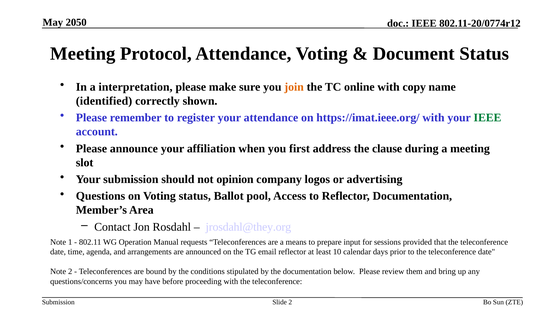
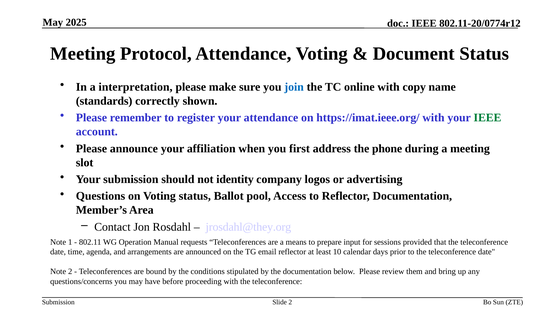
2050: 2050 -> 2025 (76, 22)
join colour: orange -> blue (294, 87)
identified: identified -> standards (104, 101)
clause: clause -> phone (387, 148)
opinion: opinion -> identity (235, 179)
